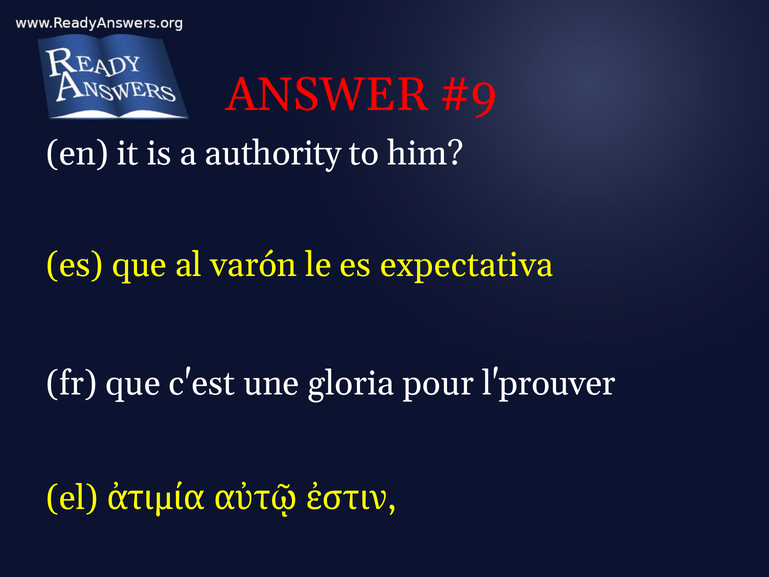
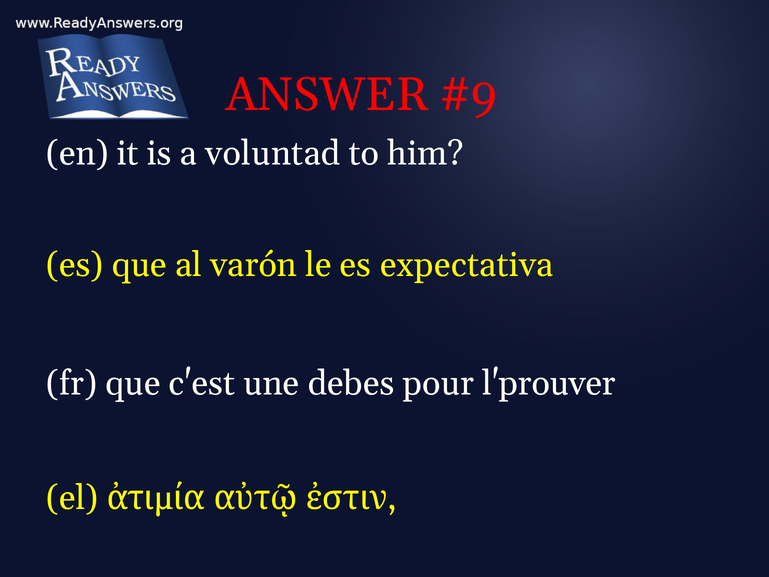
authority: authority -> voluntad (273, 153)
gloria: gloria -> debes (351, 383)
